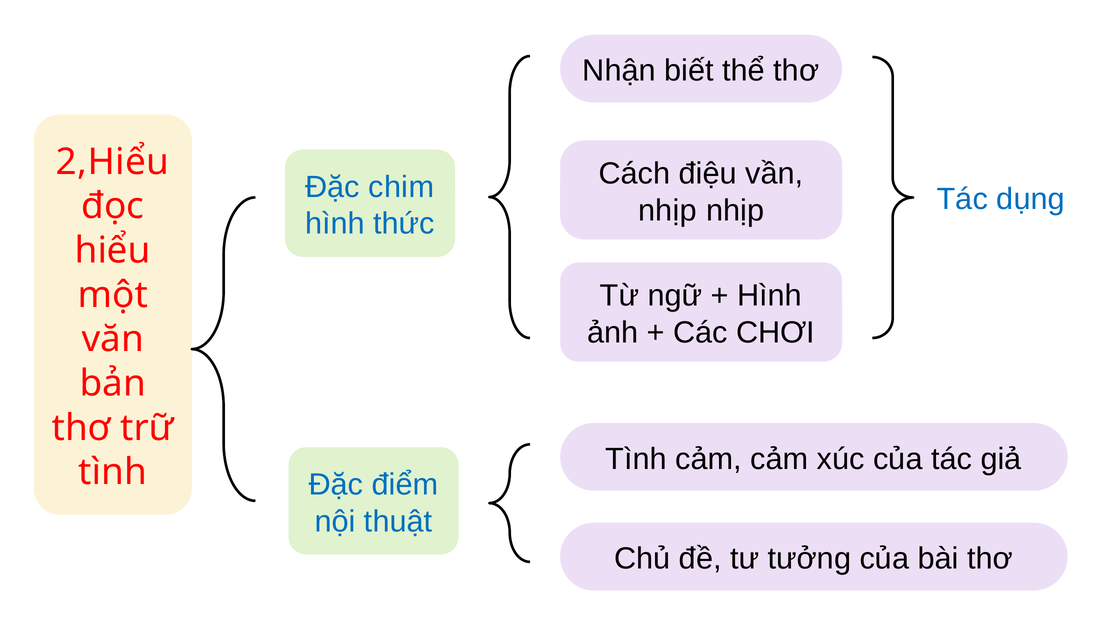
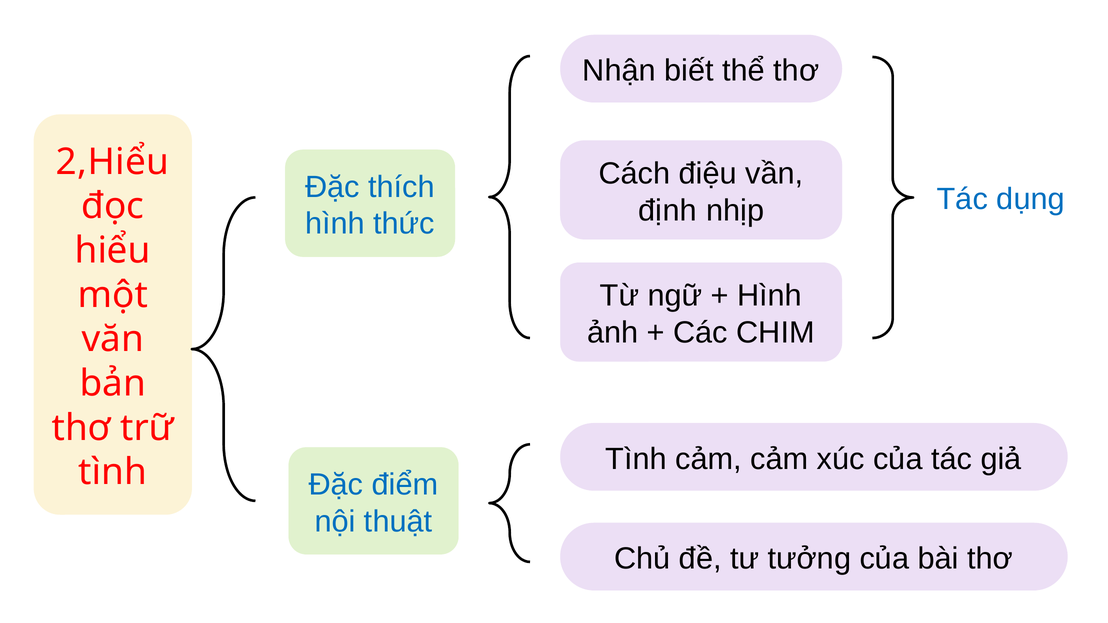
chim: chim -> thích (401, 187)
nhịp: nhịp -> định (668, 211)
CHƠI: CHƠI -> CHIM (775, 333)
